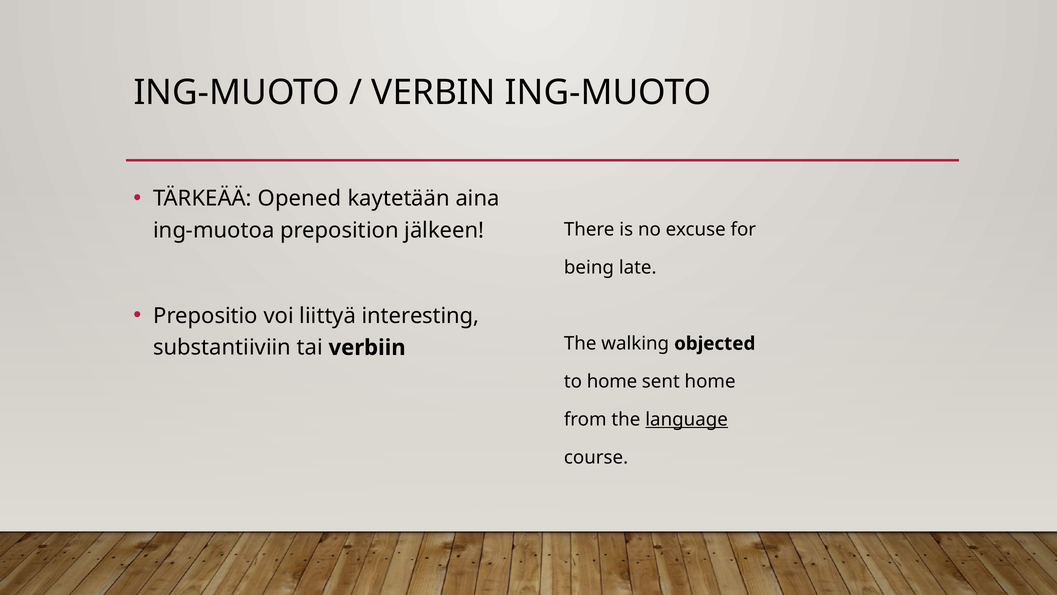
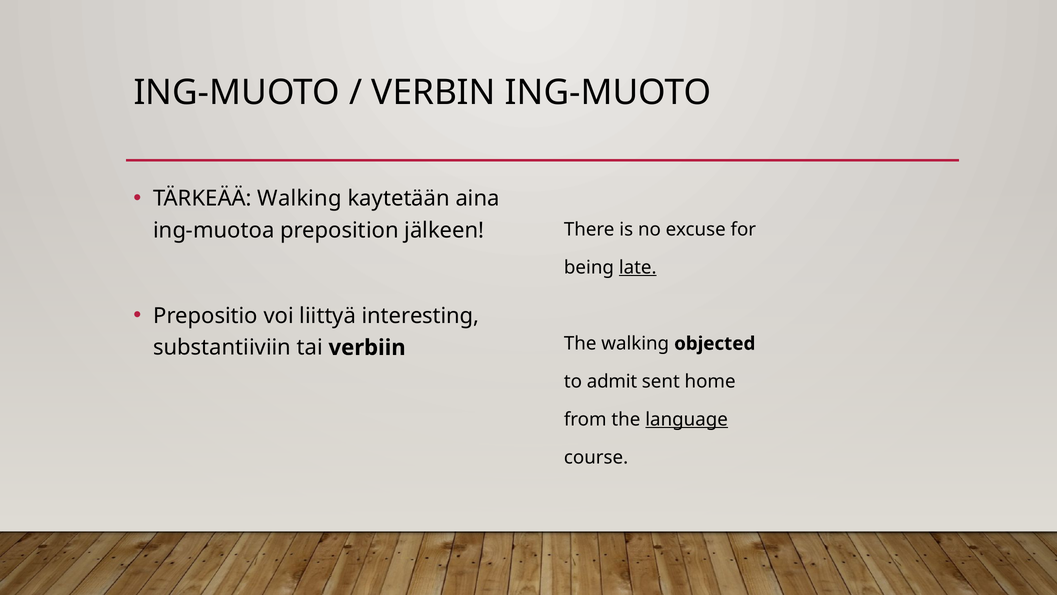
TÄRKEÄÄ Opened: Opened -> Walking (300, 198)
late underline: none -> present (638, 267)
to home: home -> admit (612, 381)
